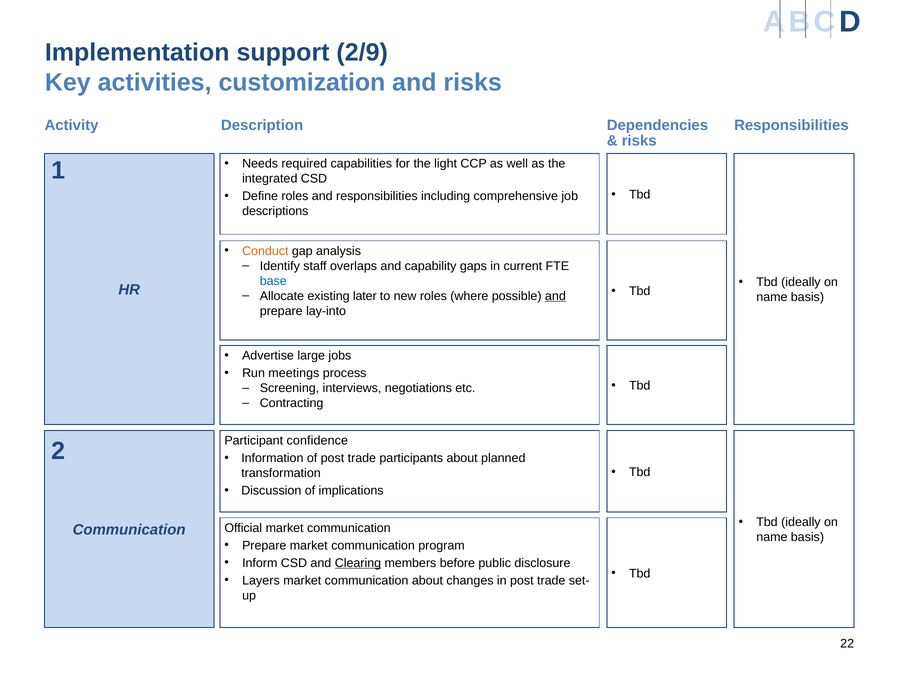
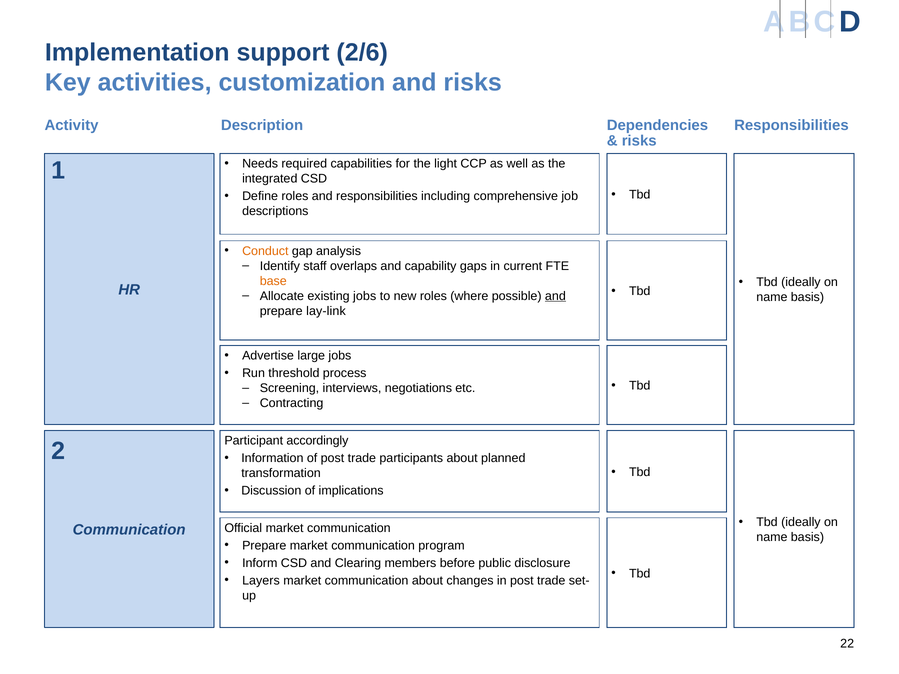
2/9: 2/9 -> 2/6 (362, 53)
base colour: blue -> orange (273, 281)
existing later: later -> jobs (365, 296)
lay-into: lay-into -> lay-link (326, 311)
meetings: meetings -> threshold (294, 373)
confidence: confidence -> accordingly (317, 441)
Clearing underline: present -> none (358, 563)
